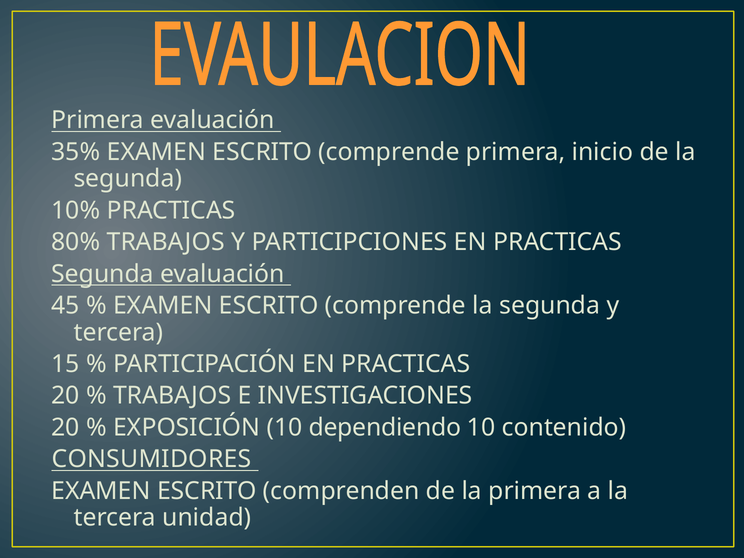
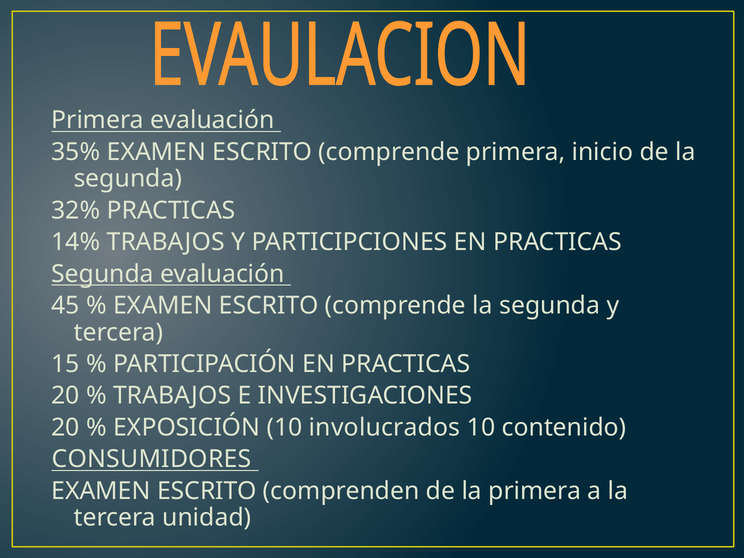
10%: 10% -> 32% (76, 210)
80%: 80% -> 14% (76, 242)
dependiendo: dependiendo -> involucrados (385, 427)
